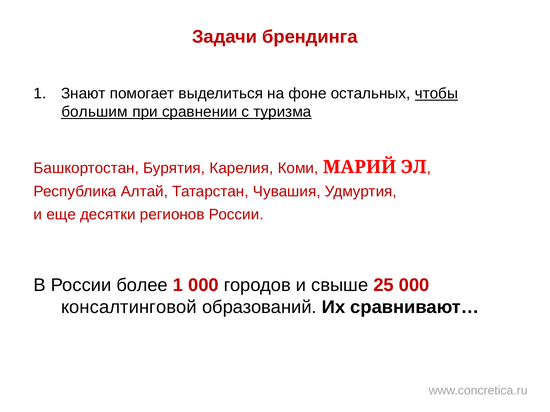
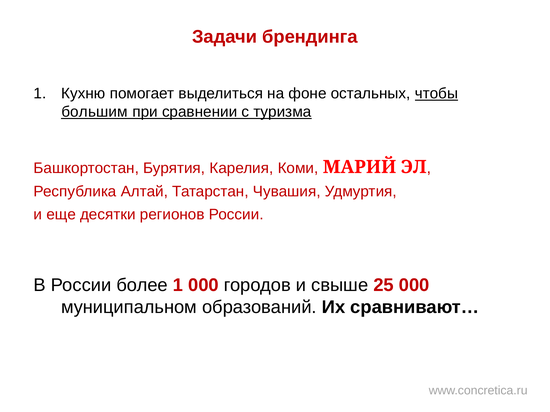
Знают: Знают -> Кухню (83, 94)
консалтинговой: консалтинговой -> муниципальном (129, 308)
